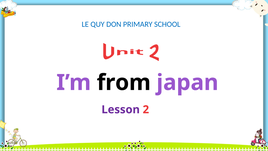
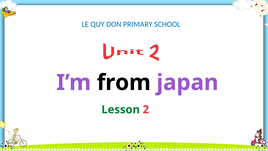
Lesson colour: purple -> green (121, 109)
